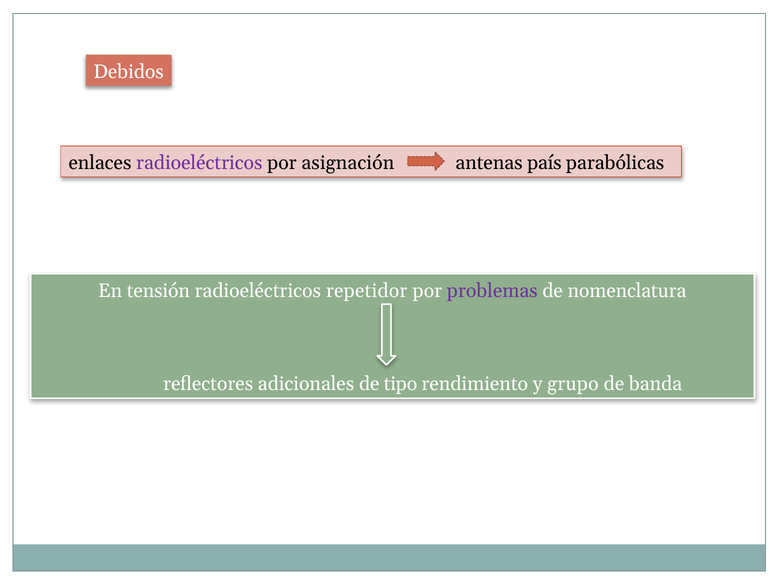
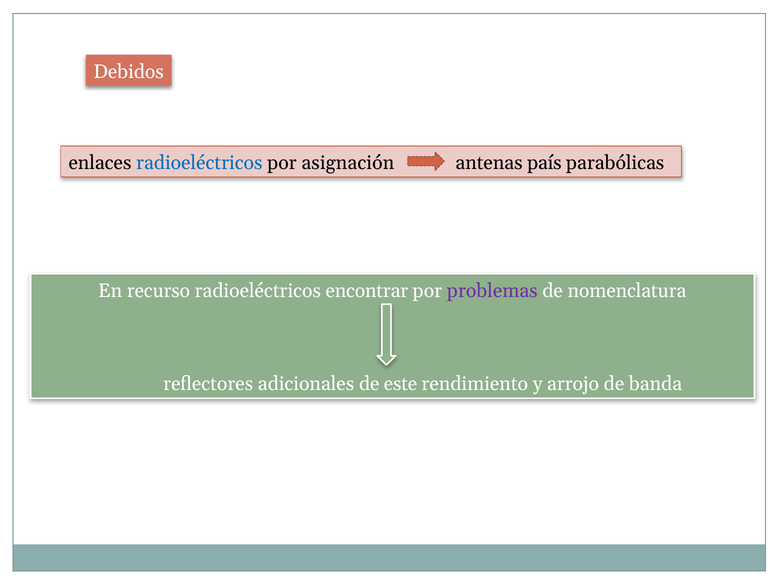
radioeléctricos colour: purple -> blue (199, 163)
tensión: tensión -> recurso (158, 291)
repetidor: repetidor -> encontrar (367, 291)
tipo: tipo -> este (401, 384)
grupo: grupo -> arrojo (573, 384)
